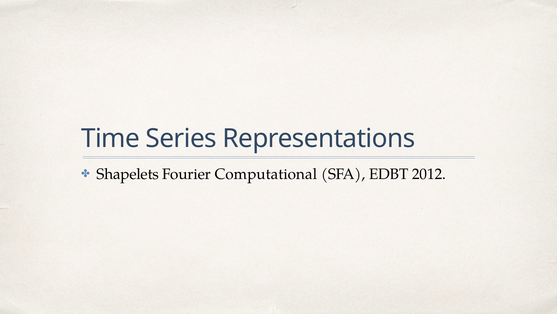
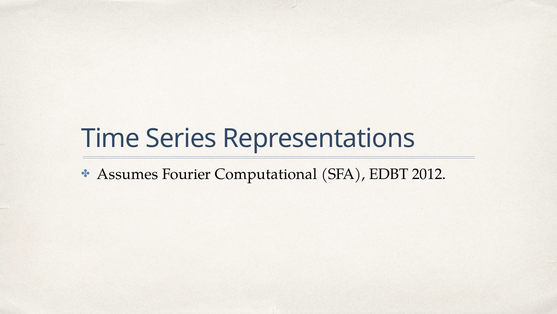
Shapelets: Shapelets -> Assumes (128, 174)
